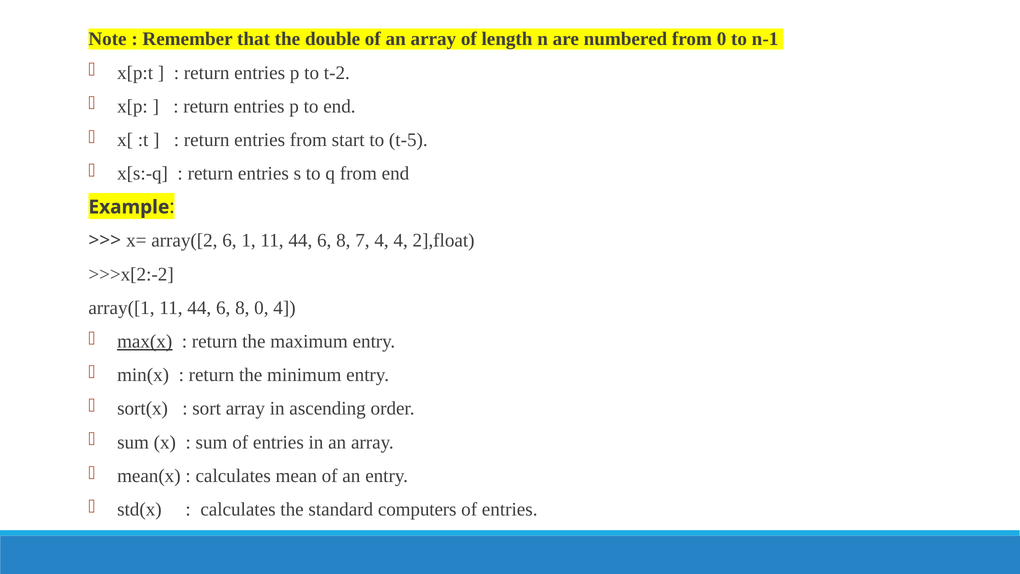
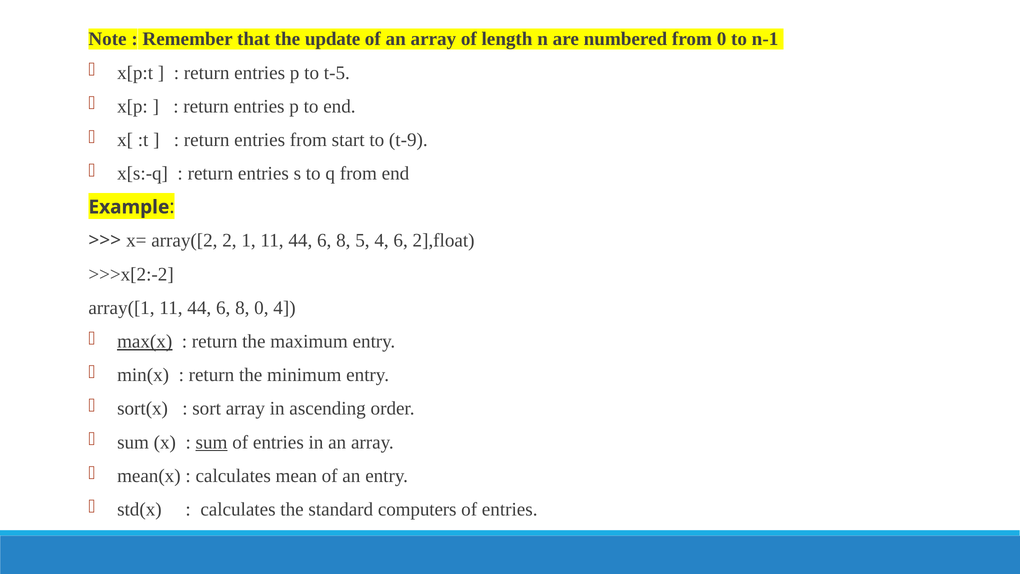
double: double -> update (333, 39)
t-2: t-2 -> t-5 (337, 73)
t-5: t-5 -> t-9 (408, 140)
array([2 6: 6 -> 2 (229, 241)
7: 7 -> 5 (362, 241)
4 4: 4 -> 6 (401, 241)
sum underline: none -> present (212, 442)
